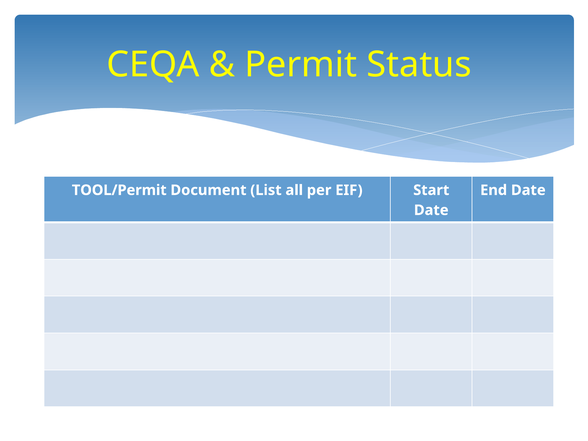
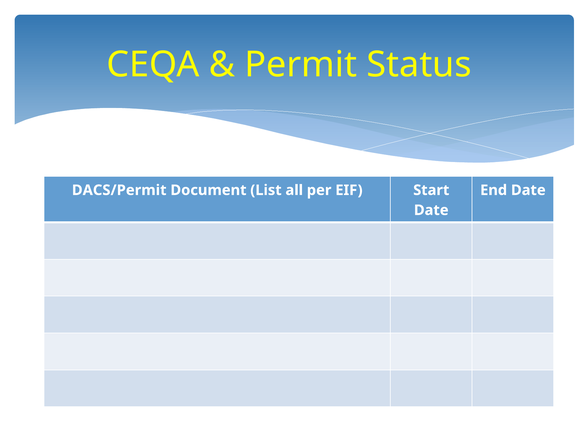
TOOL/Permit: TOOL/Permit -> DACS/Permit (119, 190)
